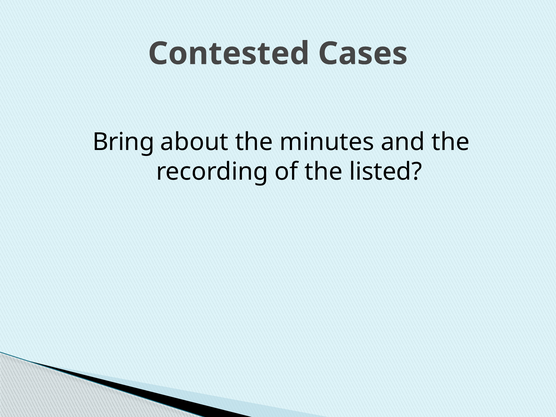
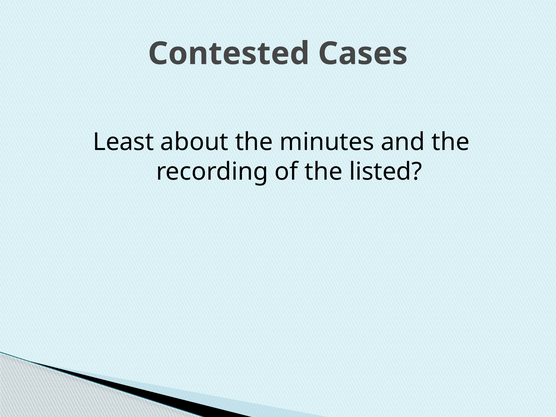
Bring: Bring -> Least (123, 142)
